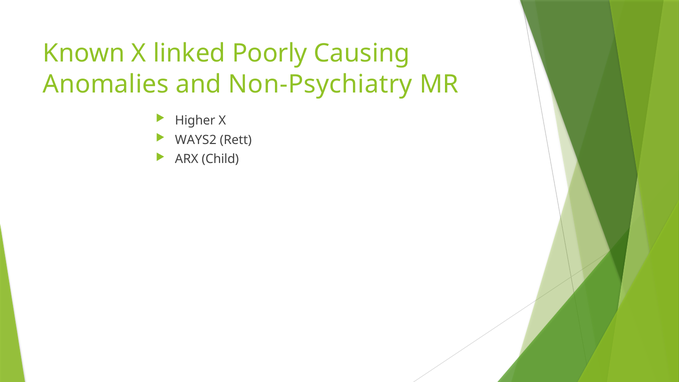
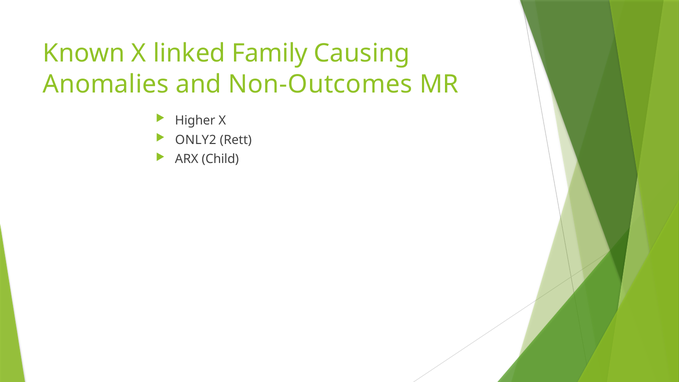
Poorly: Poorly -> Family (270, 54)
Non-Psychiatry: Non-Psychiatry -> Non-Outcomes (320, 84)
WAYS2: WAYS2 -> ONLY2 (196, 140)
